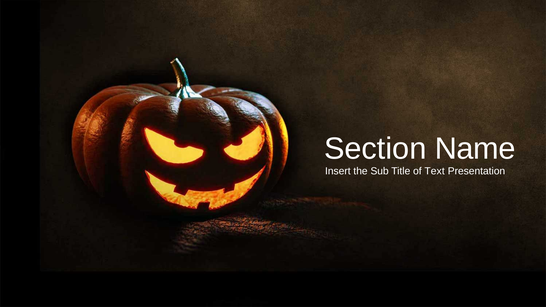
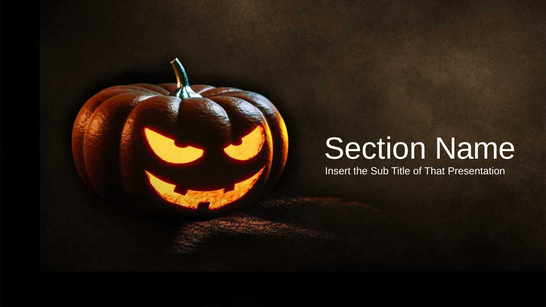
Text: Text -> That (435, 171)
